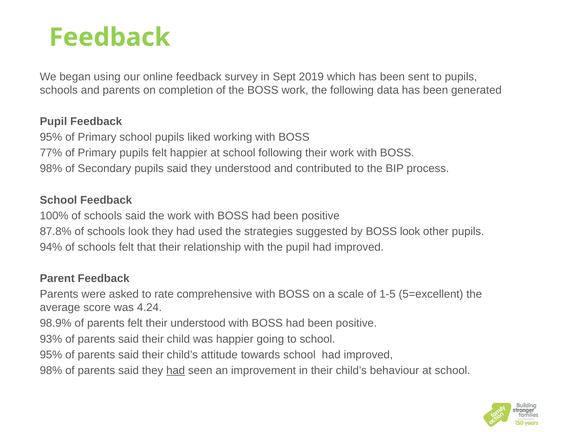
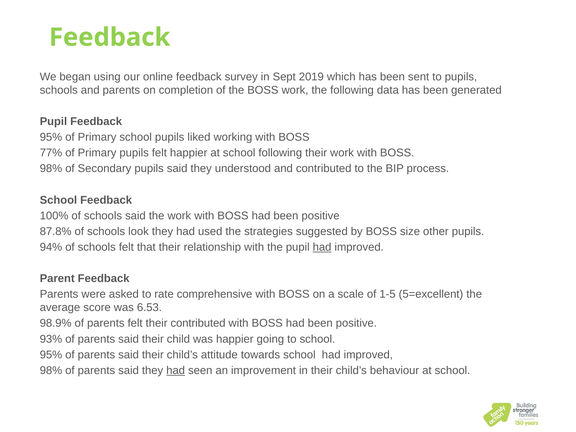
BOSS look: look -> size (410, 231)
had underline: none -> present (322, 247)
4.24: 4.24 -> 6.53 (149, 308)
their understood: understood -> contributed (198, 323)
